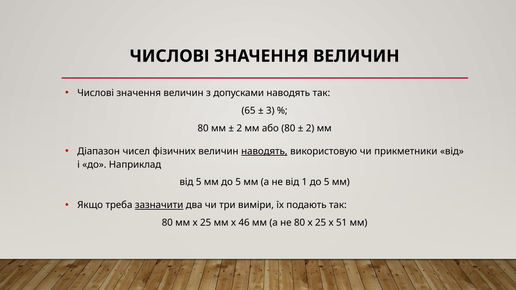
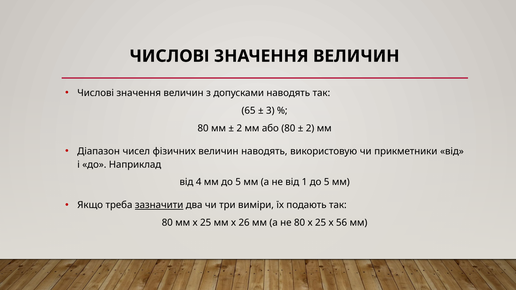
наводять underline: present -> none (264, 151)
від 5: 5 -> 4 (199, 182)
46: 46 -> 26 (244, 223)
51: 51 -> 56 (342, 223)
